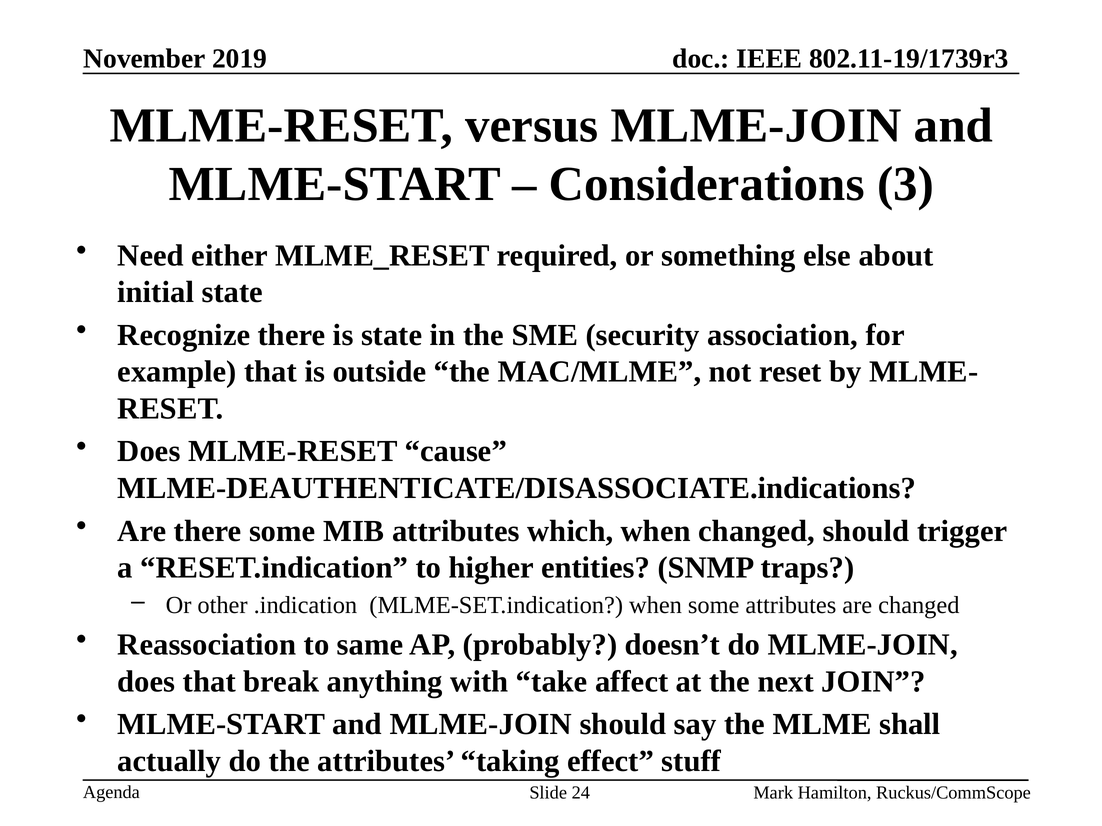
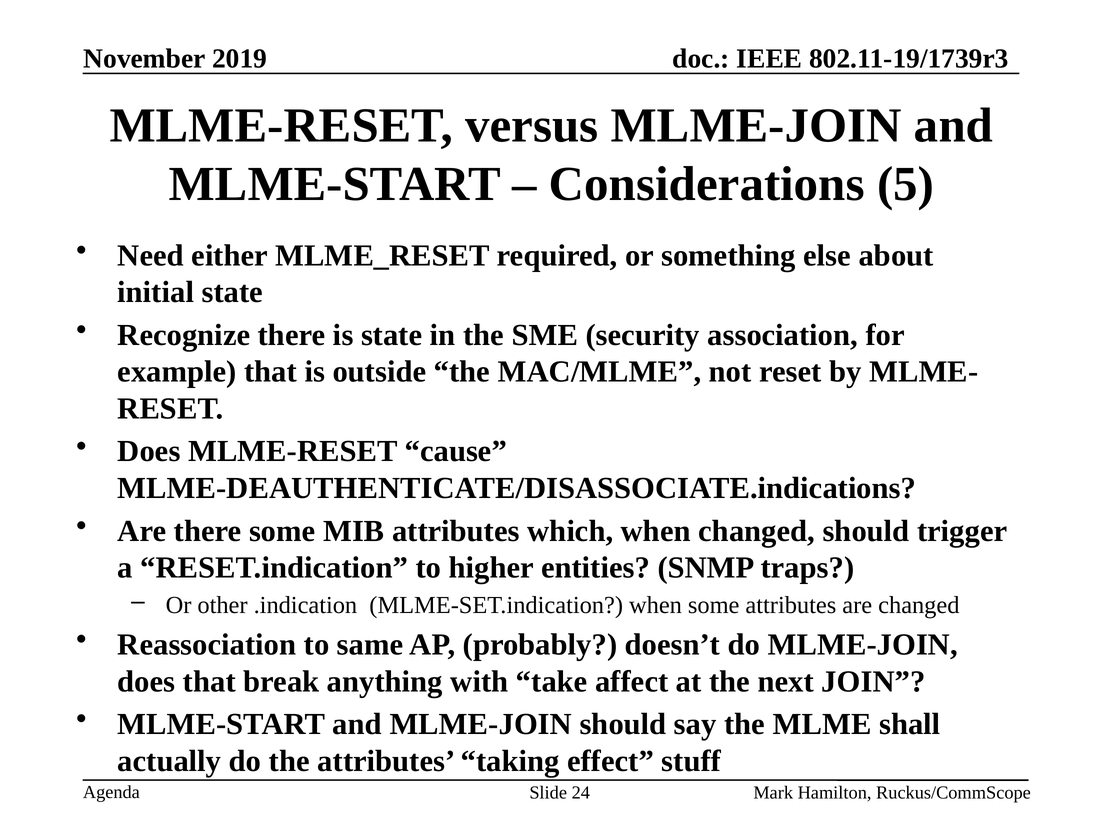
3: 3 -> 5 (906, 184)
